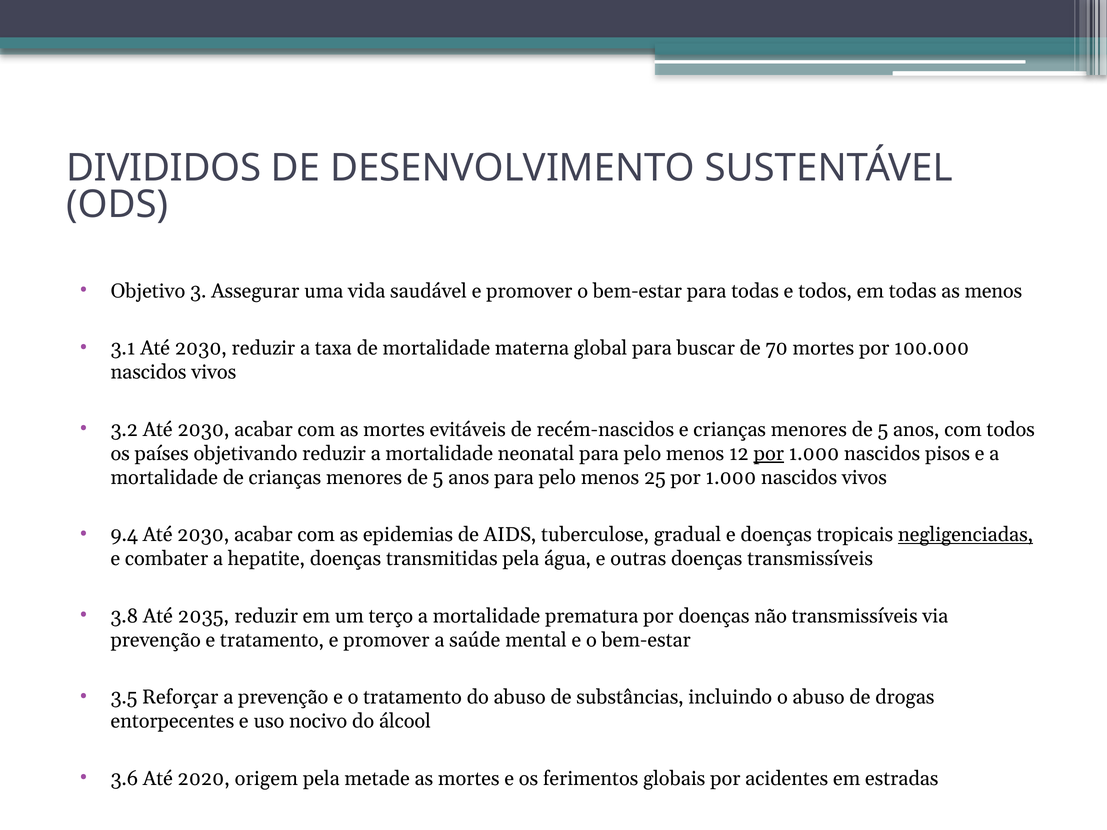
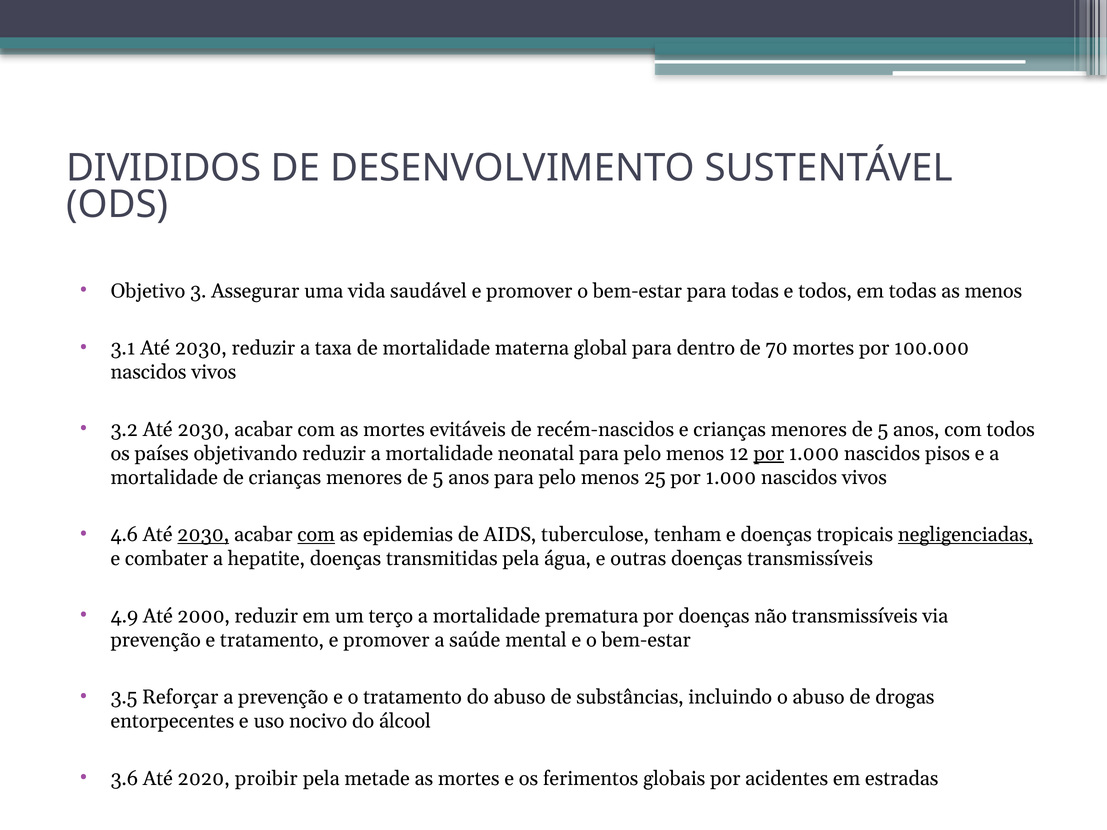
buscar: buscar -> dentro (706, 348)
9.4: 9.4 -> 4.6 (124, 535)
2030 underline: none -> present (203, 535)
com underline: none -> present (316, 535)
gradual: gradual -> tenham (688, 535)
3.8: 3.8 -> 4.9 (124, 616)
2035: 2035 -> 2000 (204, 616)
origem: origem -> proibir (266, 779)
